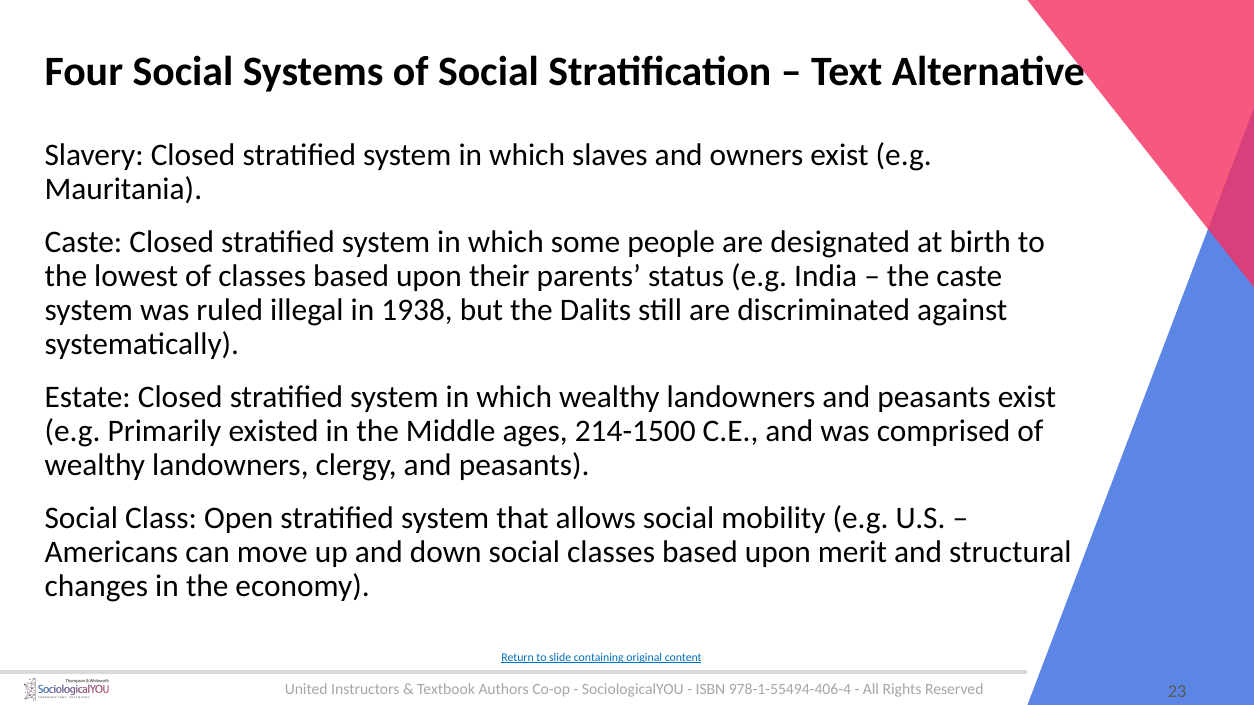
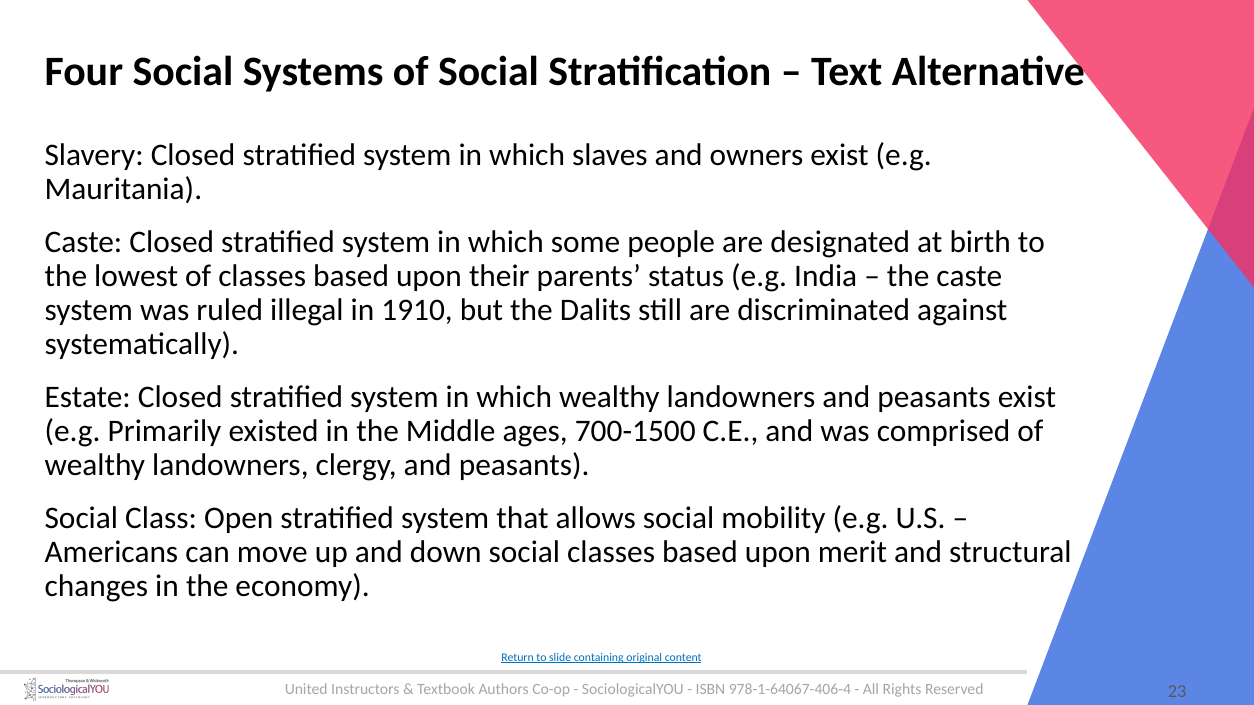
1938: 1938 -> 1910 (417, 310)
214-1500: 214-1500 -> 700-1500 (635, 431)
978-1-55494-406-4: 978-1-55494-406-4 -> 978-1-64067-406-4 (790, 690)
